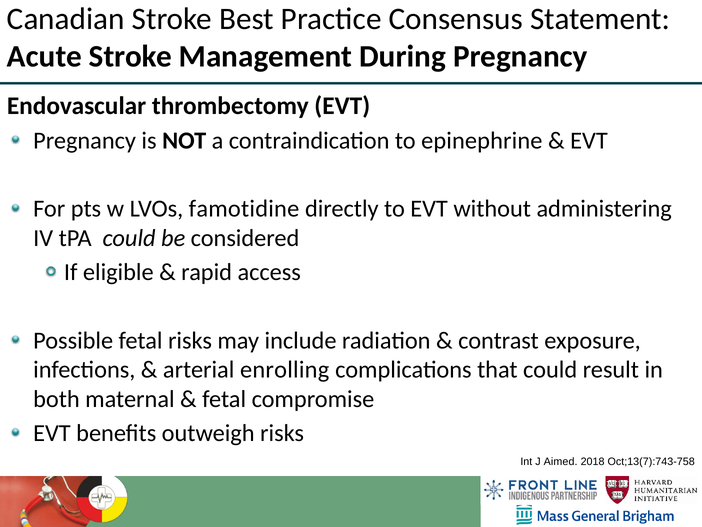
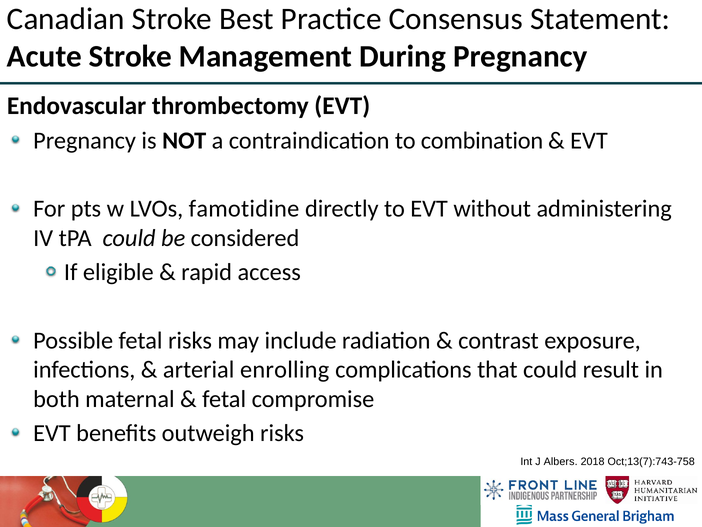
epinephrine: epinephrine -> combination (482, 140)
Aimed: Aimed -> Albers (561, 461)
